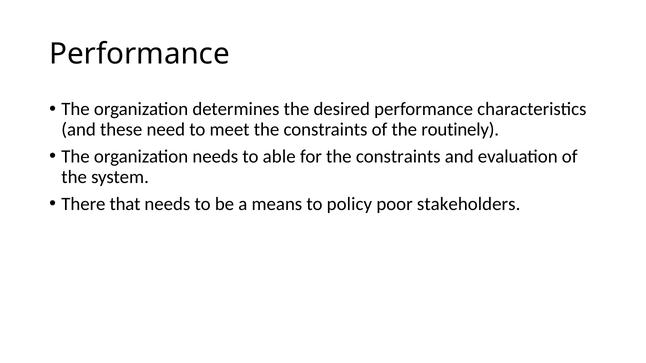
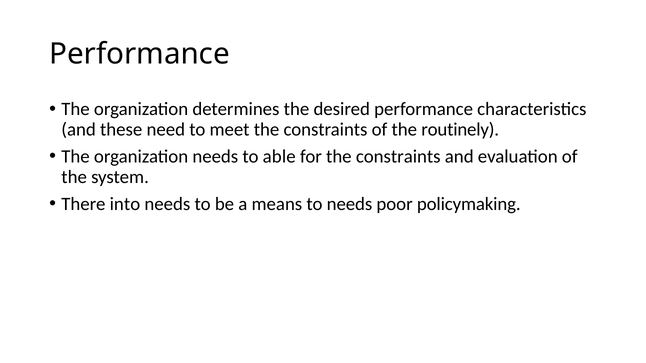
that: that -> into (125, 204)
to policy: policy -> needs (350, 204)
stakeholders: stakeholders -> policymaking (469, 204)
